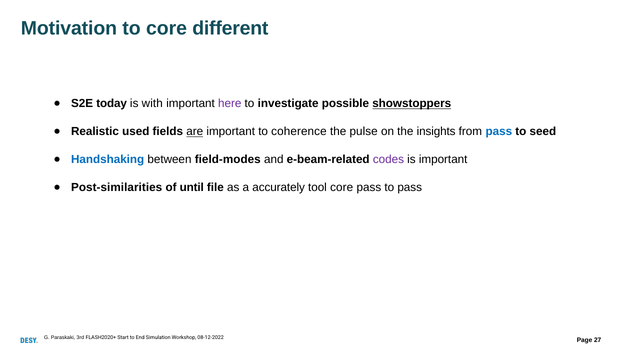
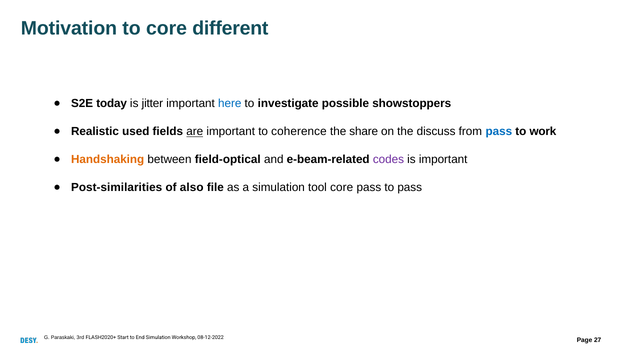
with: with -> jitter (152, 104)
here colour: purple -> blue (230, 104)
showstoppers underline: present -> none (412, 104)
pulse: pulse -> share (364, 132)
insights: insights -> discuss (436, 132)
seed: seed -> work (543, 132)
Handshaking colour: blue -> orange (108, 160)
field-modes: field-modes -> field-optical (228, 160)
until: until -> also (192, 188)
a accurately: accurately -> simulation (279, 188)
